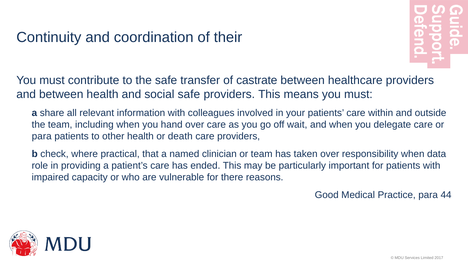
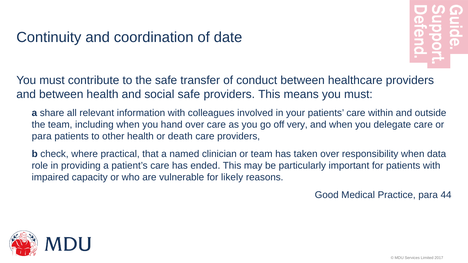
their: their -> date (228, 37)
castrate: castrate -> conduct (257, 80)
wait: wait -> very (297, 125)
there: there -> likely (232, 178)
